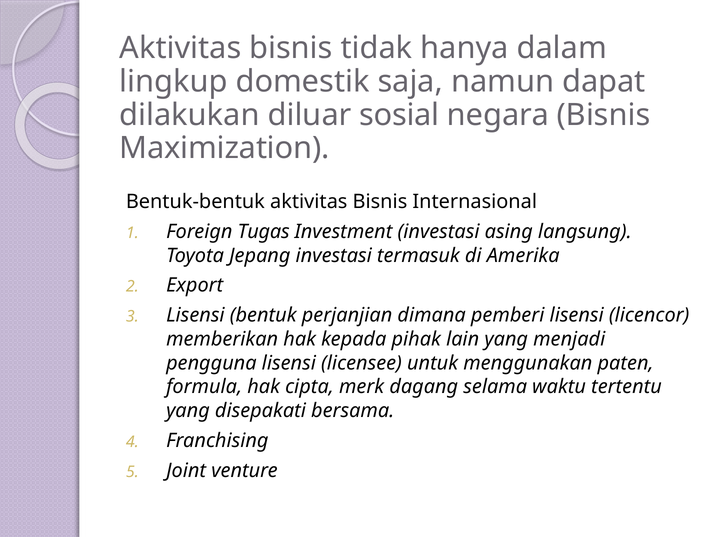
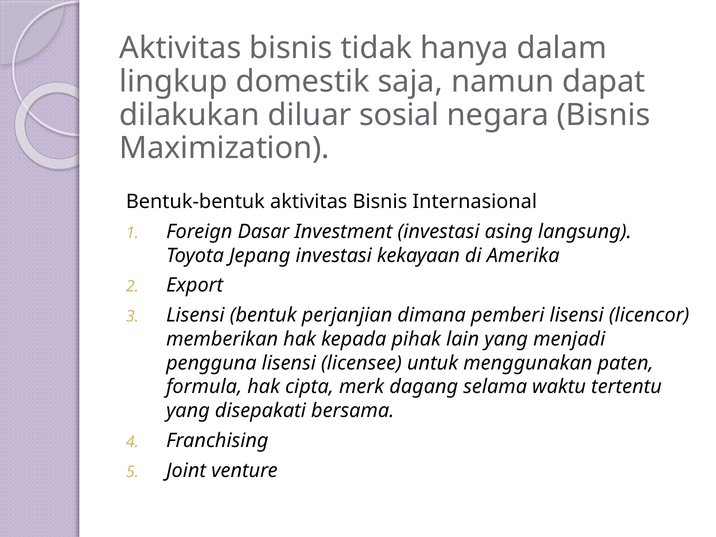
Tugas: Tugas -> Dasar (264, 232)
termasuk: termasuk -> kekayaan (418, 256)
